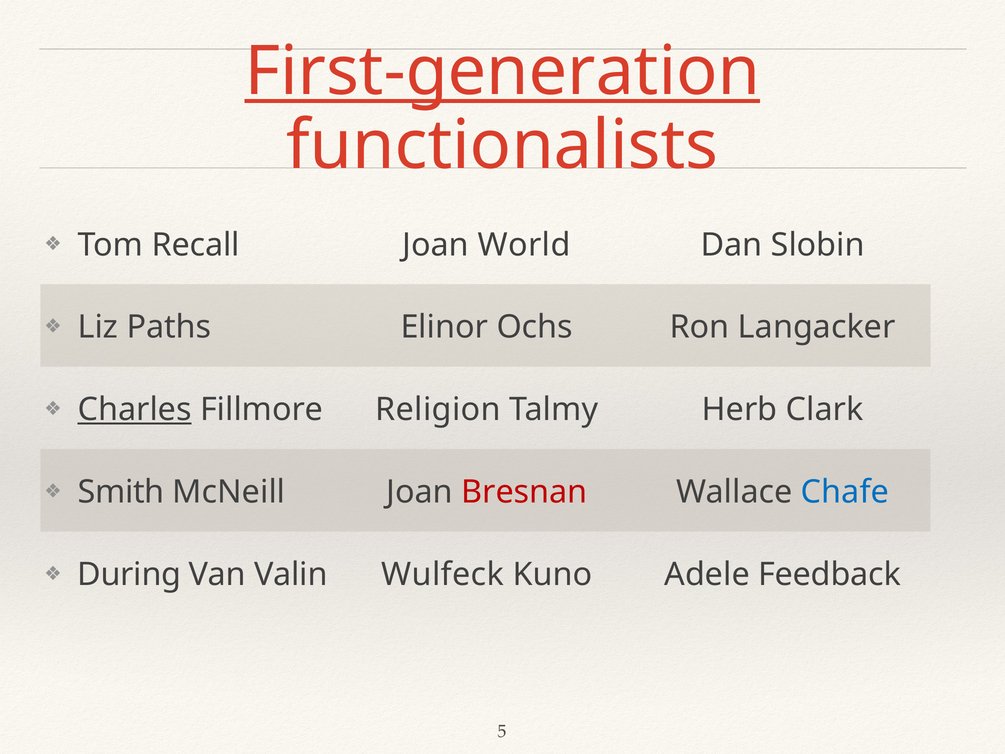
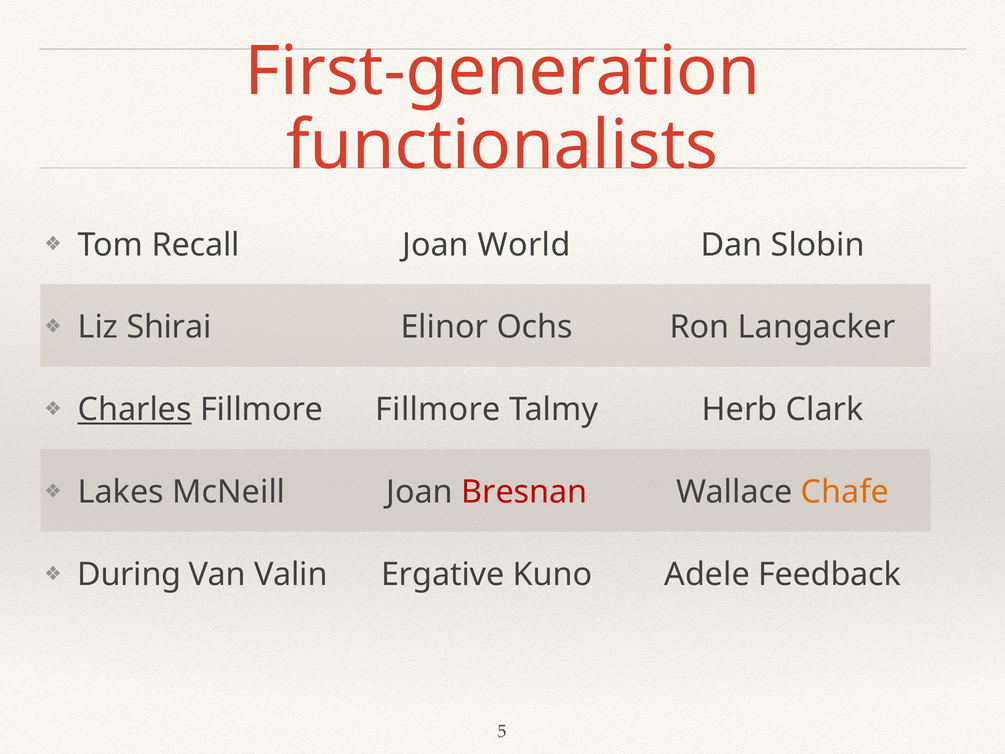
First-generation underline: present -> none (502, 71)
Paths: Paths -> Shirai (169, 327)
Fillmore Religion: Religion -> Fillmore (438, 410)
Smith: Smith -> Lakes (121, 492)
Chafe colour: blue -> orange (845, 492)
Wulfeck: Wulfeck -> Ergative (443, 574)
